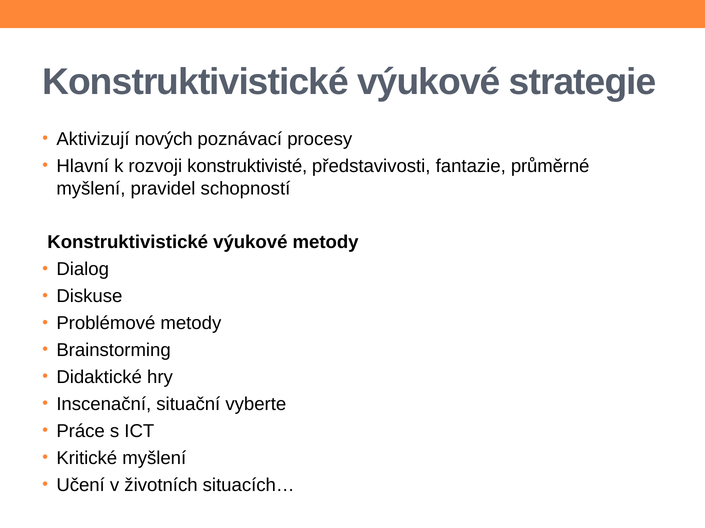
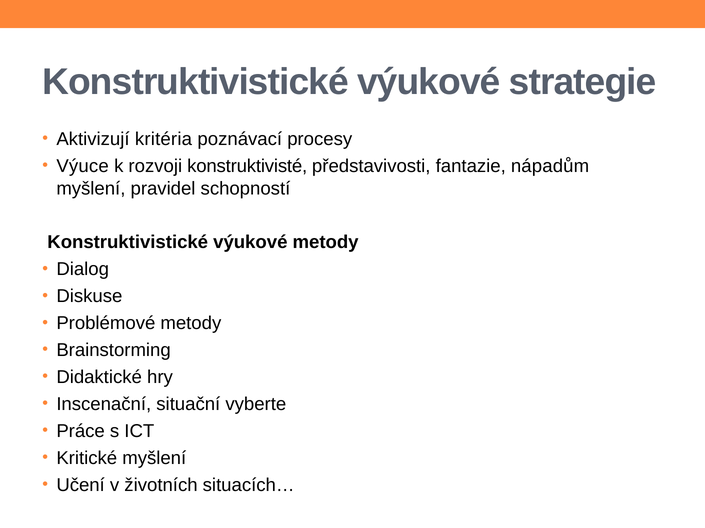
nových: nových -> kritéria (163, 139)
Hlavní: Hlavní -> Výuce (83, 166)
průměrné: průměrné -> nápadům (550, 166)
